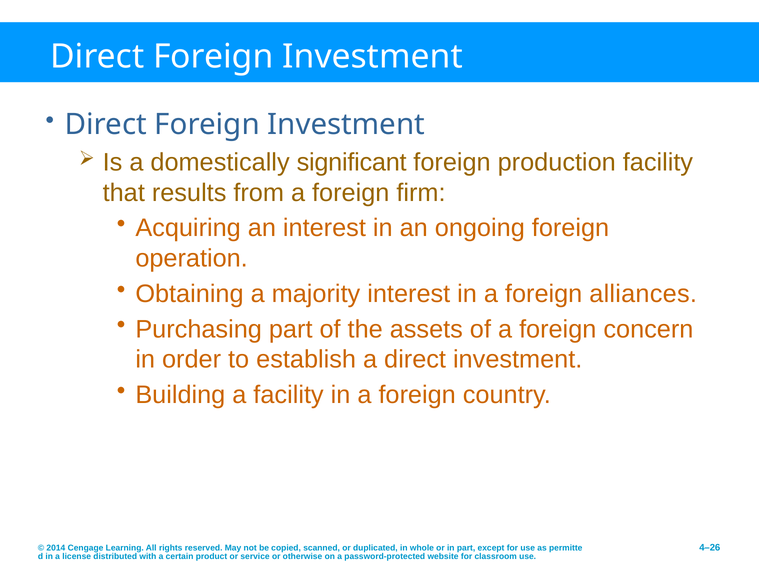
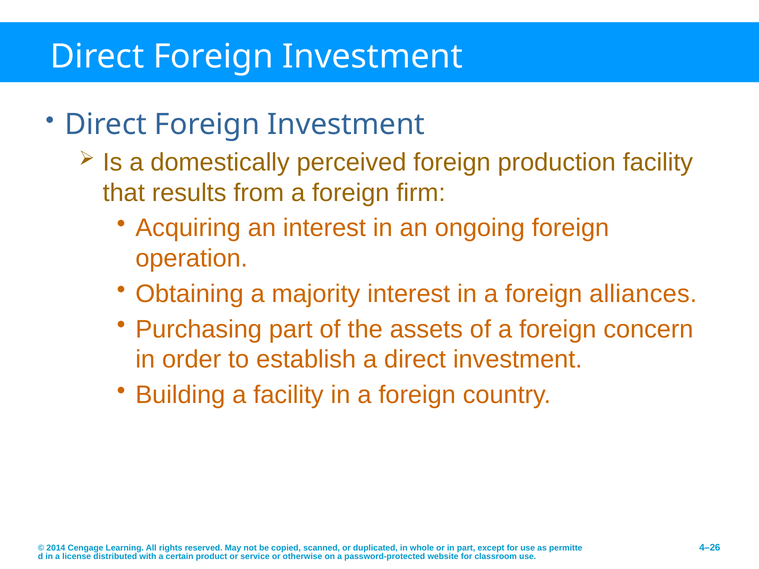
significant: significant -> perceived (351, 162)
